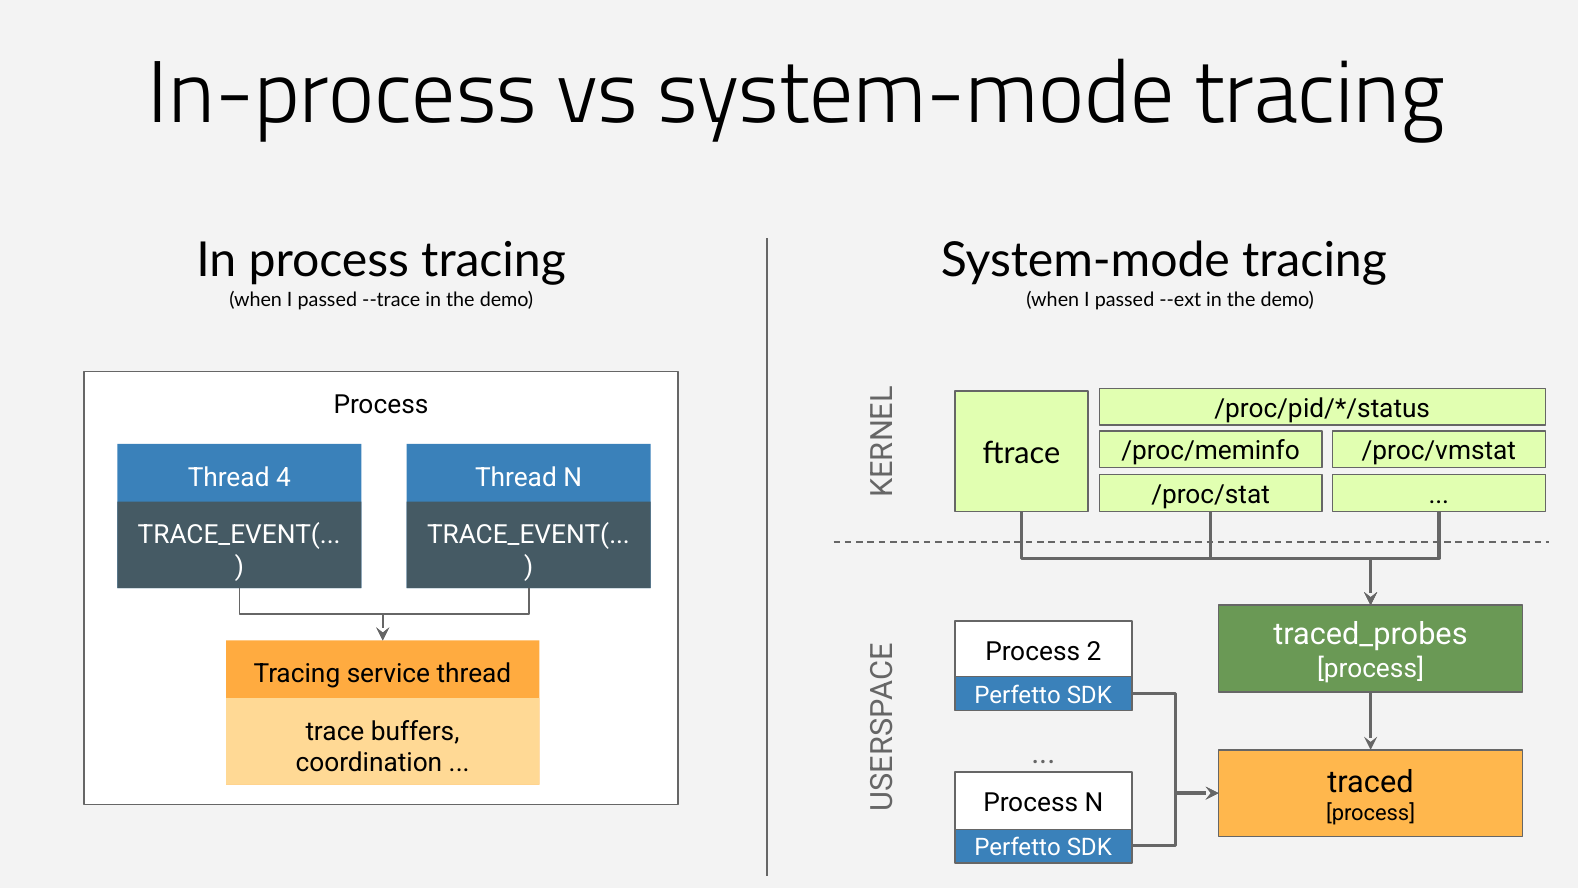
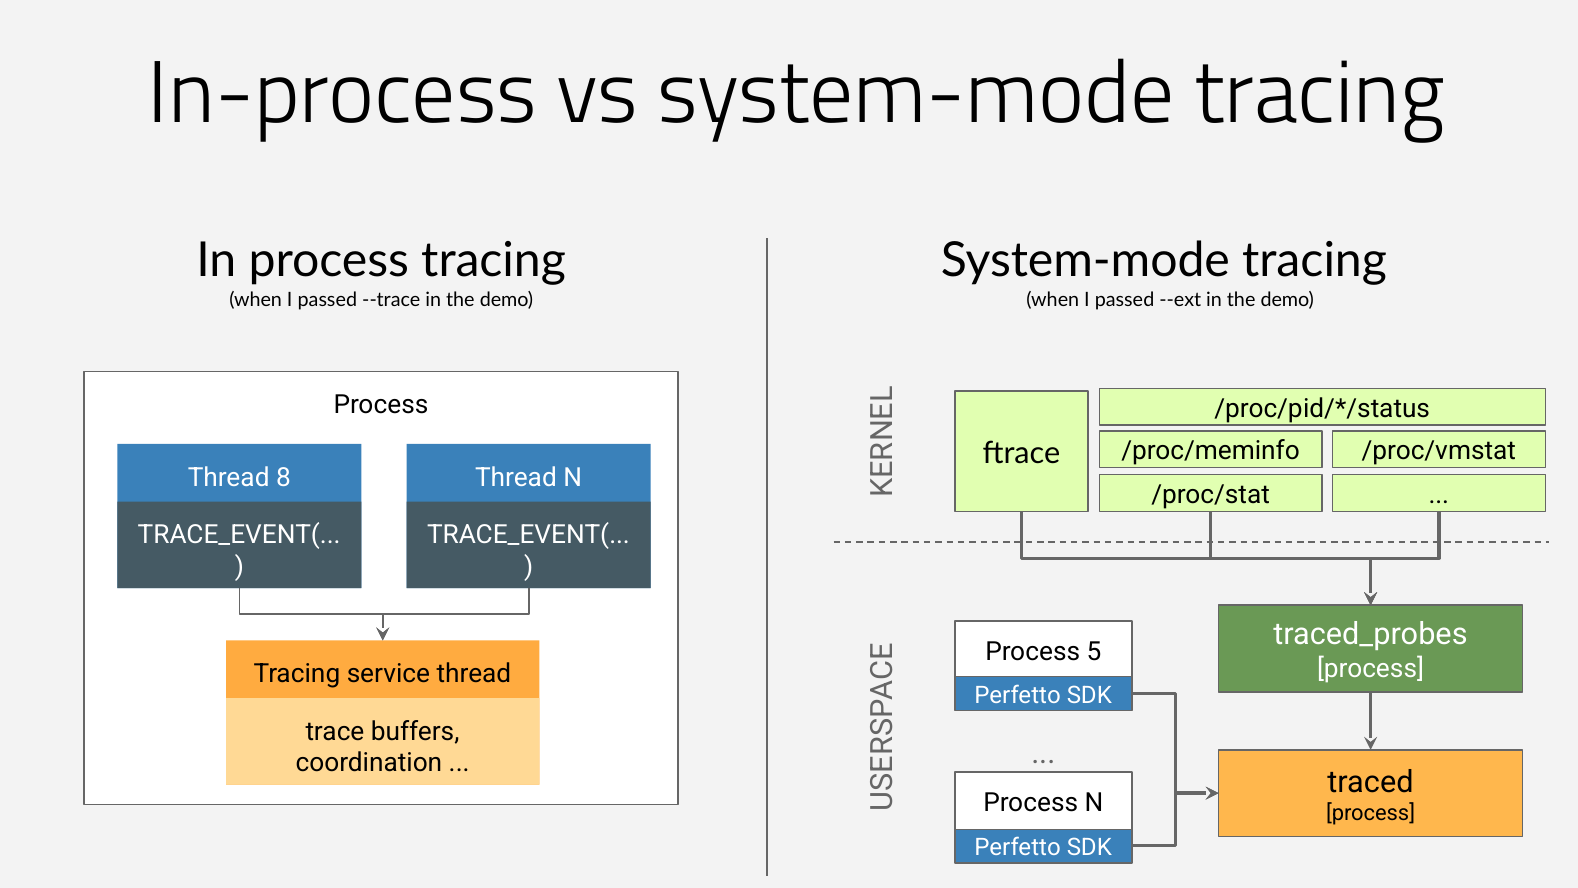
4: 4 -> 8 (283, 477)
2: 2 -> 5 (1094, 652)
